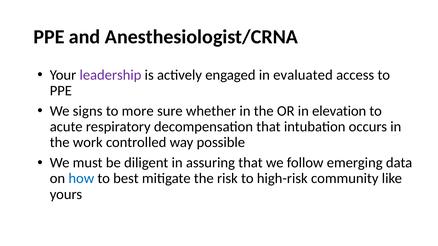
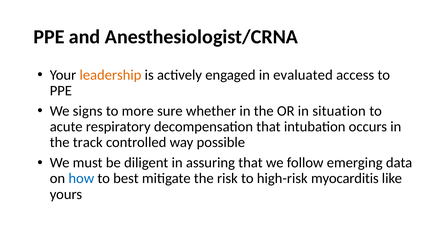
leadership colour: purple -> orange (110, 75)
elevation: elevation -> situation (339, 111)
work: work -> track (88, 143)
community: community -> myocarditis (345, 179)
